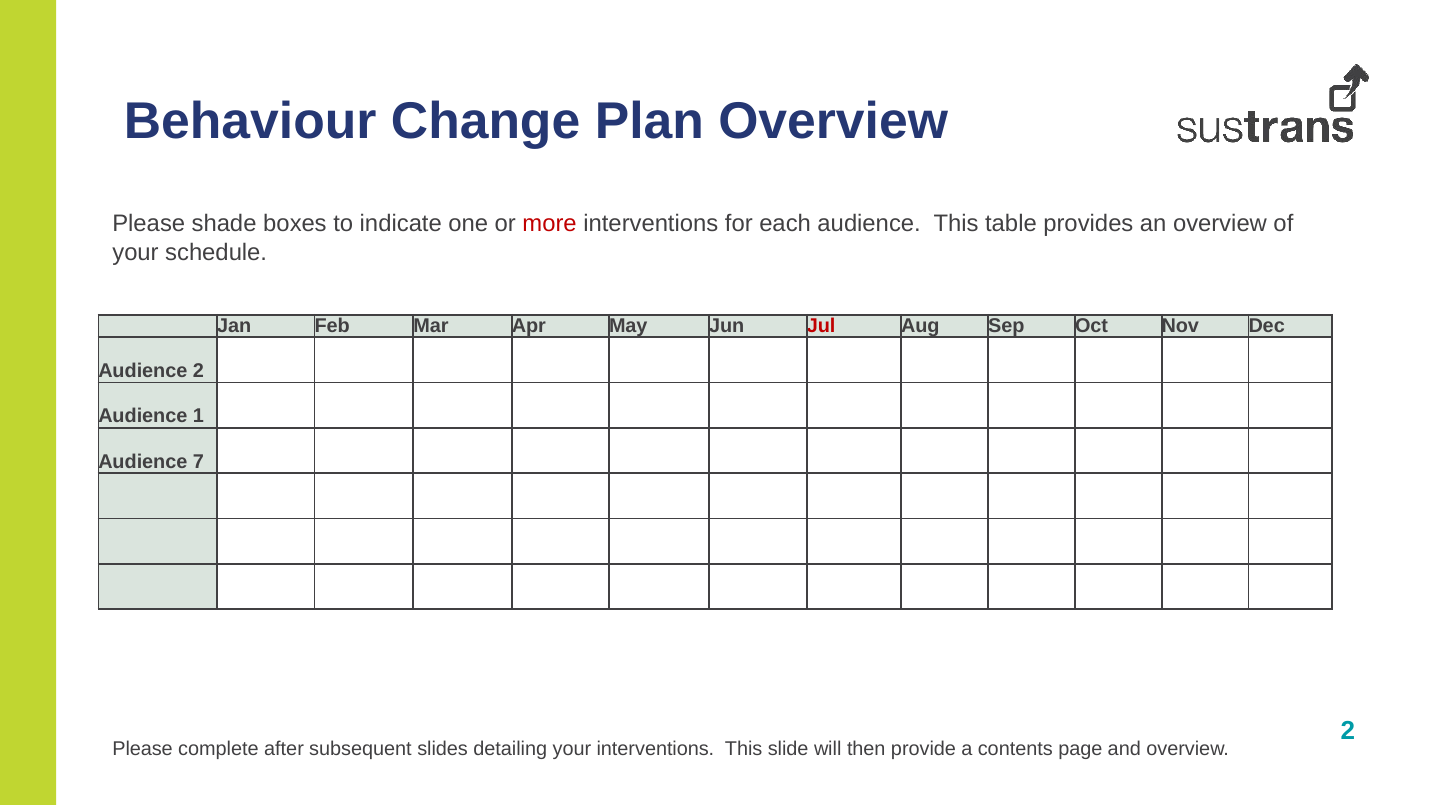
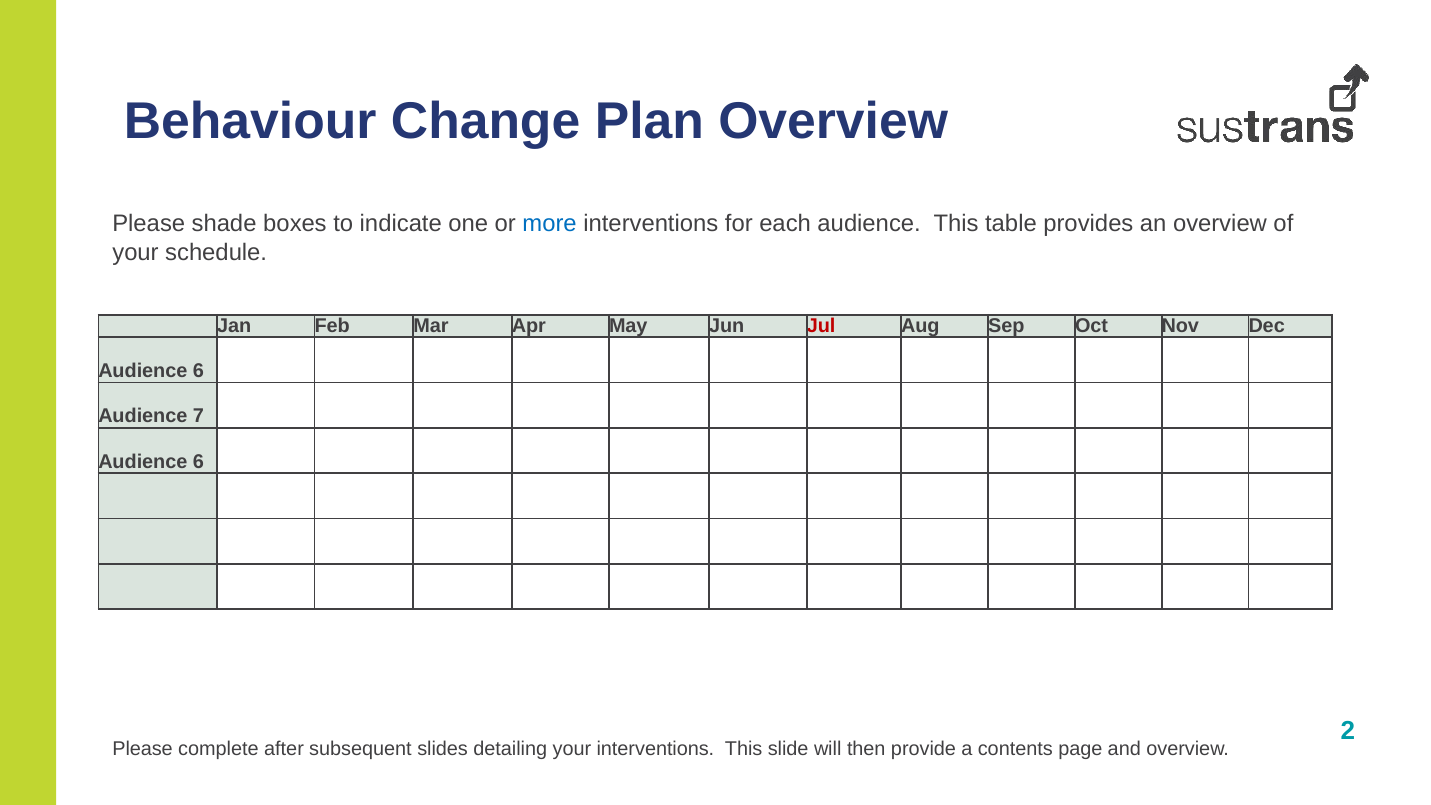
more colour: red -> blue (550, 224)
2: 2 -> 6 (198, 371)
1: 1 -> 7 (198, 416)
7: 7 -> 6 (198, 461)
